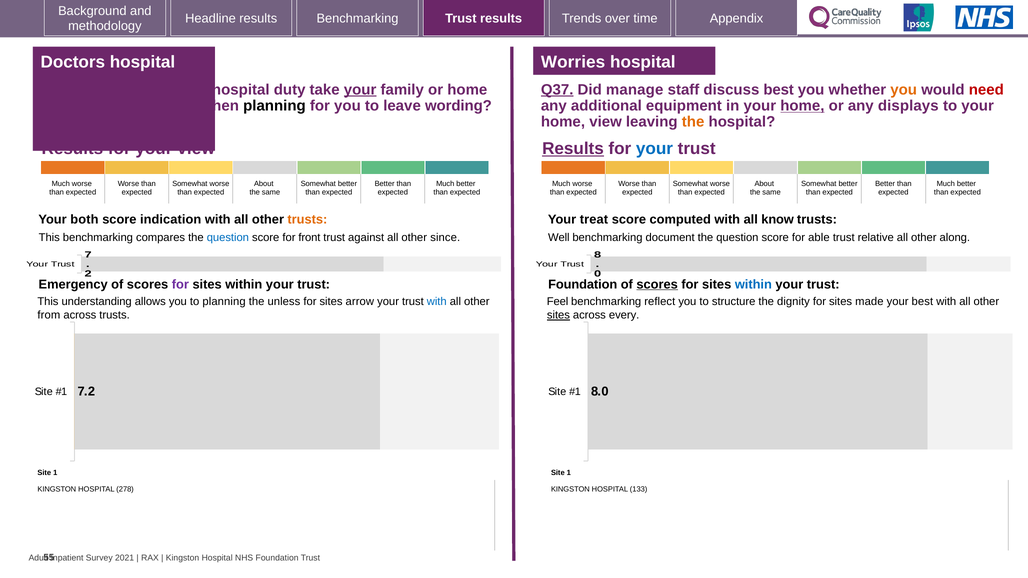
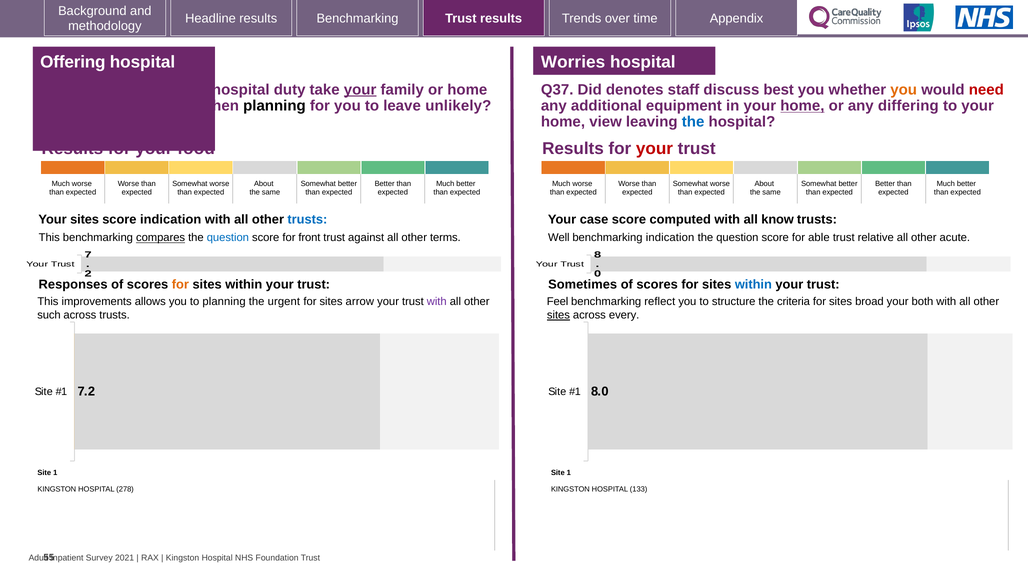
Doctors: Doctors -> Offering (73, 62)
Q37 underline: present -> none (557, 90)
manage: manage -> denotes (635, 90)
wording: wording -> unlikely (458, 106)
displays: displays -> differing (908, 106)
the colour: orange -> blue (693, 122)
your view: view -> food (196, 149)
Results underline: present -> none (573, 149)
your colour: blue -> red (654, 149)
Your both: both -> sites (85, 220)
trusts colour: orange -> blue (307, 220)
treat: treat -> case (594, 220)
compares underline: none -> present (161, 238)
since: since -> terms (445, 238)
benchmarking document: document -> indication (670, 238)
along: along -> acute (955, 238)
Emergency: Emergency -> Responses (73, 284)
for colour: purple -> orange (180, 284)
Foundation: Foundation -> Sometimes (583, 284)
scores underline: present -> none (657, 284)
understanding: understanding -> improvements (97, 302)
unless: unless -> urgent (284, 302)
with colour: blue -> purple (437, 302)
dignity: dignity -> criteria (794, 302)
made: made -> broad (869, 302)
your best: best -> both (922, 302)
from: from -> such (49, 315)
